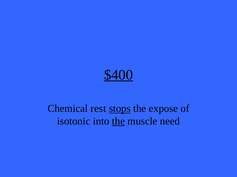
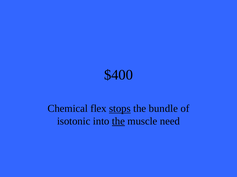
$400 underline: present -> none (118, 75)
rest: rest -> flex (98, 109)
expose: expose -> bundle (163, 109)
